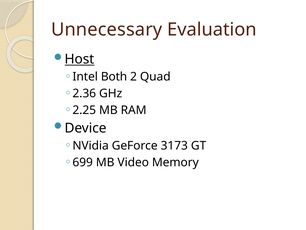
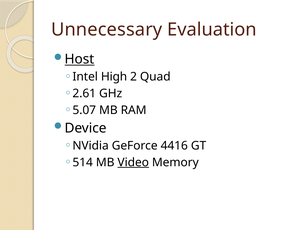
Both: Both -> High (114, 77)
2.36: 2.36 -> 2.61 (84, 93)
2.25: 2.25 -> 5.07 (84, 110)
3173: 3173 -> 4416 (174, 145)
699: 699 -> 514 (83, 162)
Video underline: none -> present (133, 162)
